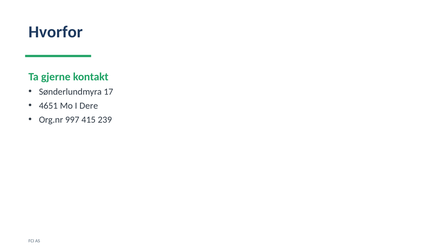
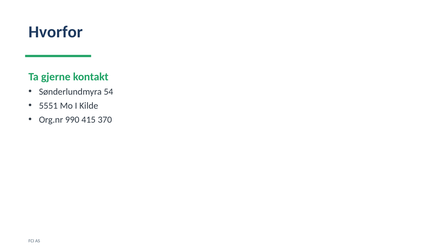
17: 17 -> 54 (108, 92)
4651: 4651 -> 5551 (48, 106)
Dere: Dere -> Kilde (89, 106)
997: 997 -> 990 (72, 120)
239: 239 -> 370 (105, 120)
